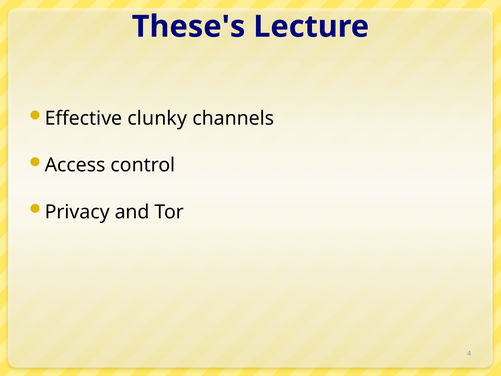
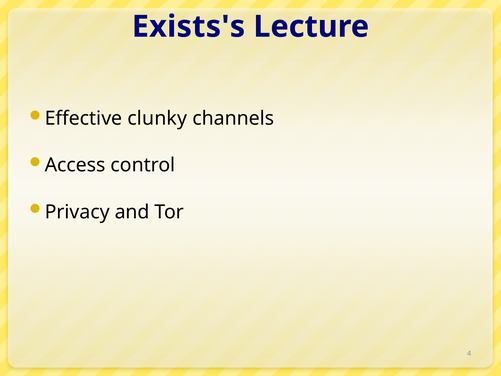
These's: These's -> Exists's (188, 27)
